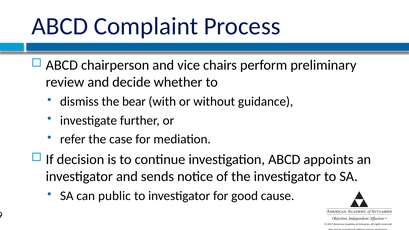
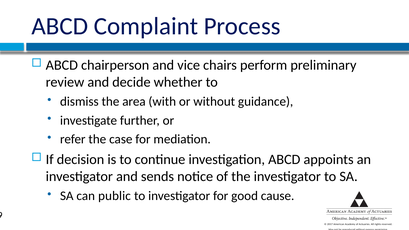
bear: bear -> area (134, 102)
